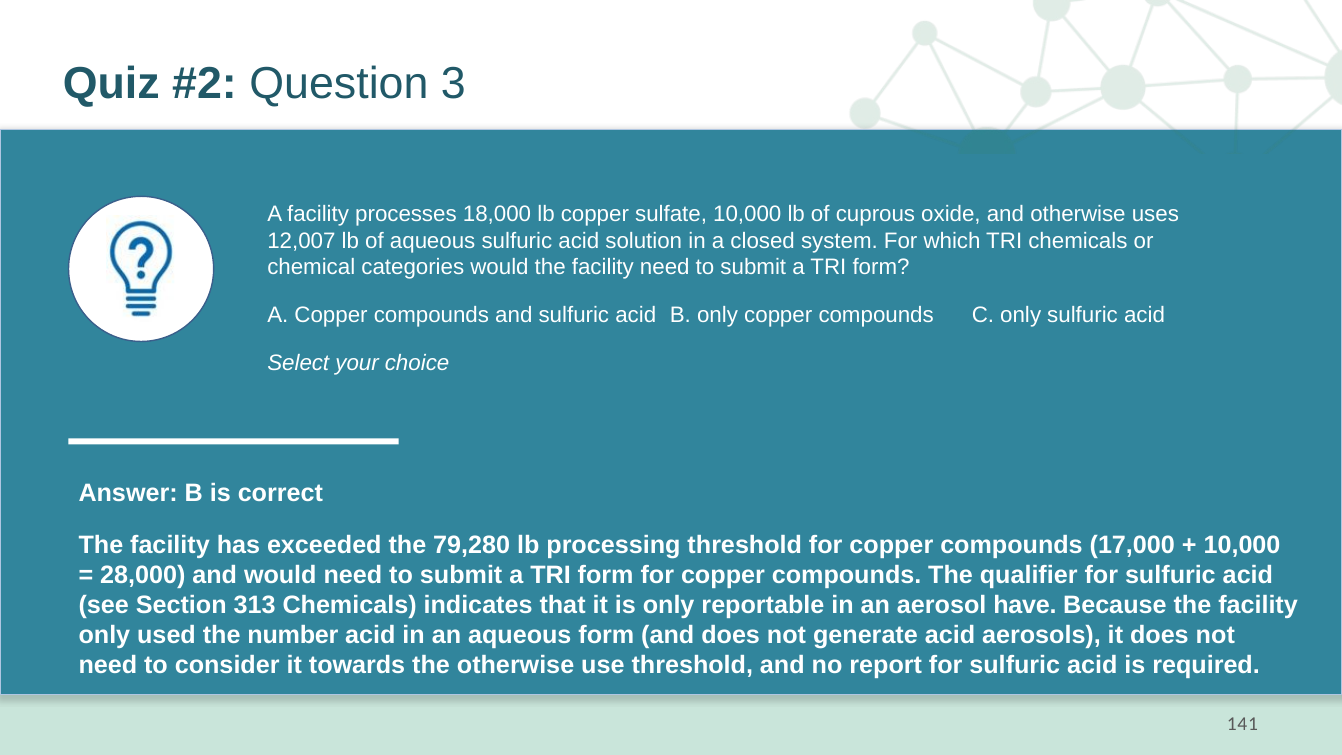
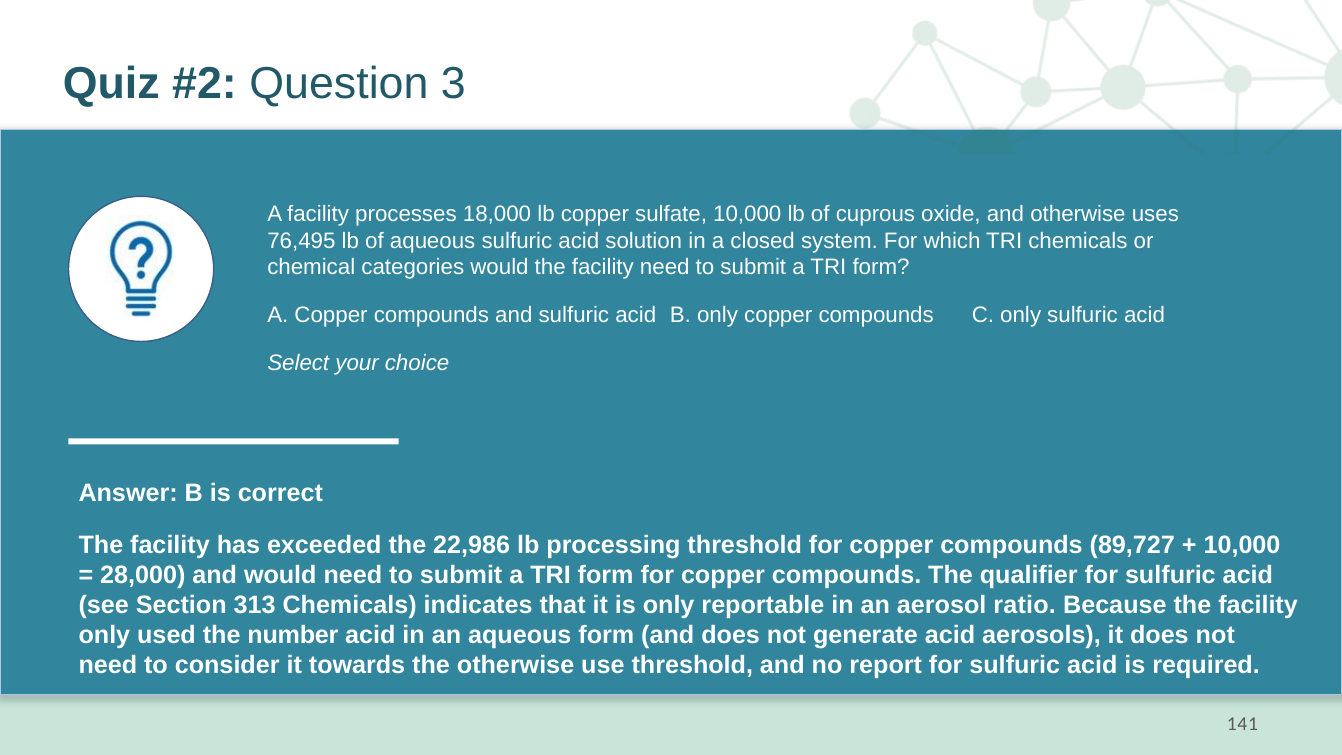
12,007: 12,007 -> 76,495 (301, 241)
79,280: 79,280 -> 22,986 (472, 545)
17,000: 17,000 -> 89,727 (1132, 545)
have: have -> ratio (1025, 605)
